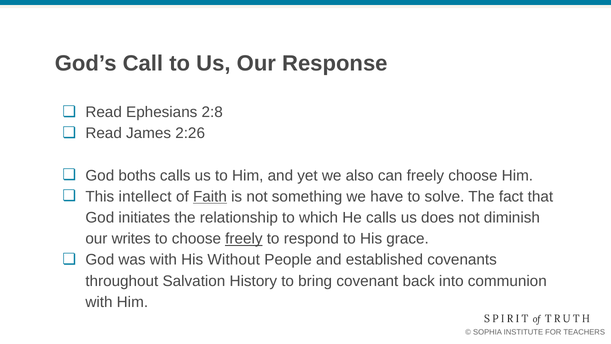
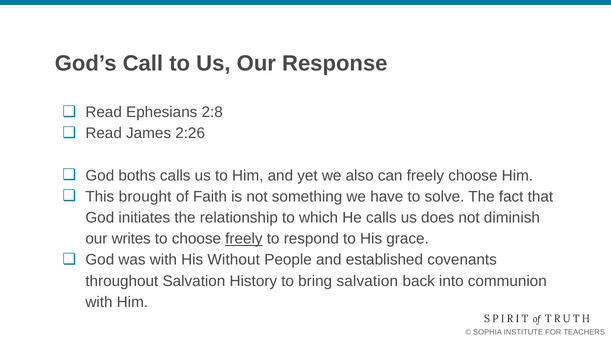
intellect: intellect -> brought (145, 196)
Faith underline: present -> none (210, 196)
bring covenant: covenant -> salvation (367, 281)
